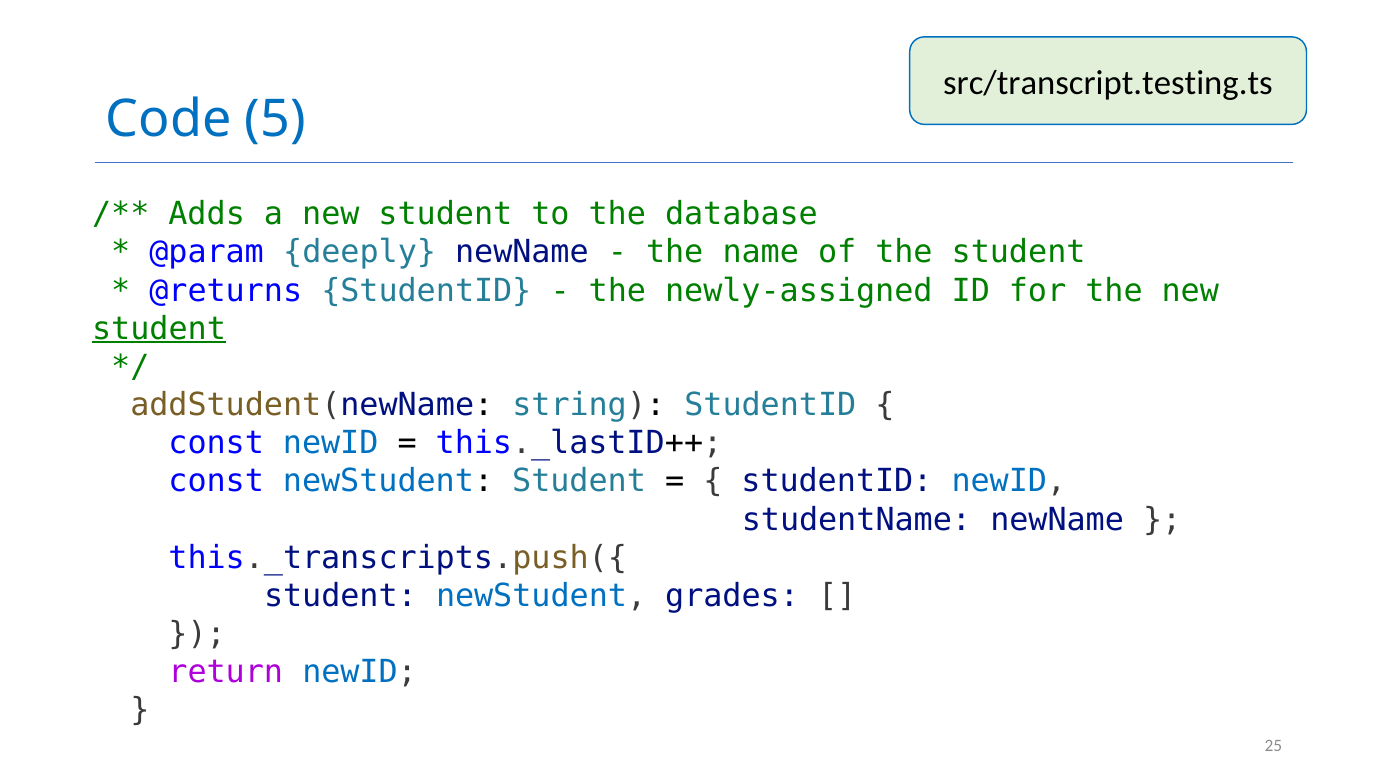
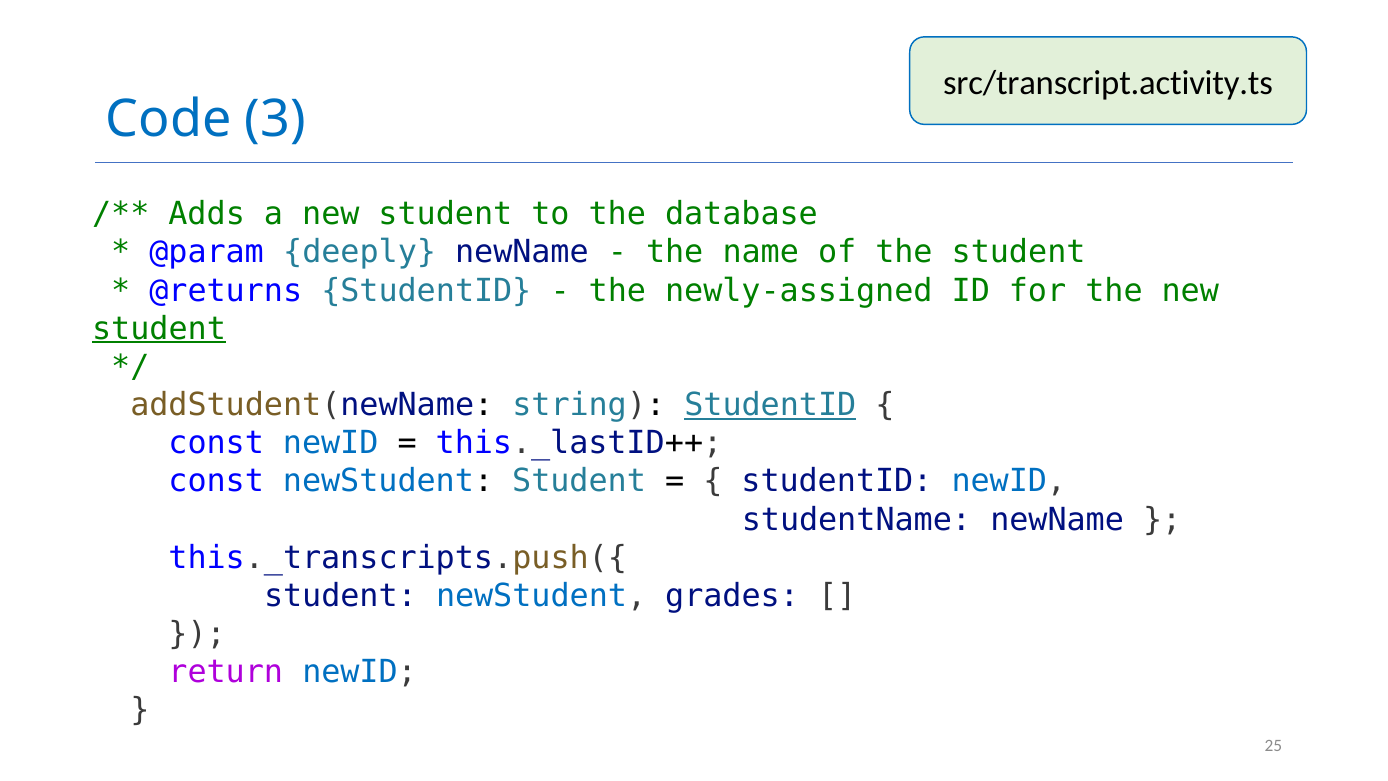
src/transcript.testing.ts: src/transcript.testing.ts -> src/transcript.activity.ts (1108, 83)
5: 5 -> 3 (275, 119)
StudentID underline: none -> present (770, 405)
